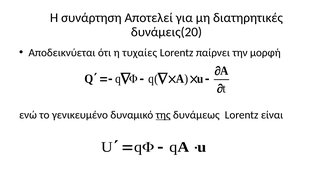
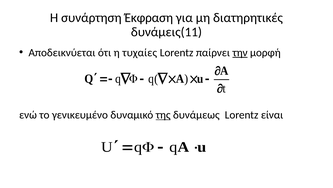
Αποτελεί: Αποτελεί -> Έκφραση (149, 18)
δυνάμεις(20: δυνάμεις(20 -> δυνάμεις(11 (166, 32)
την underline: none -> present (240, 52)
